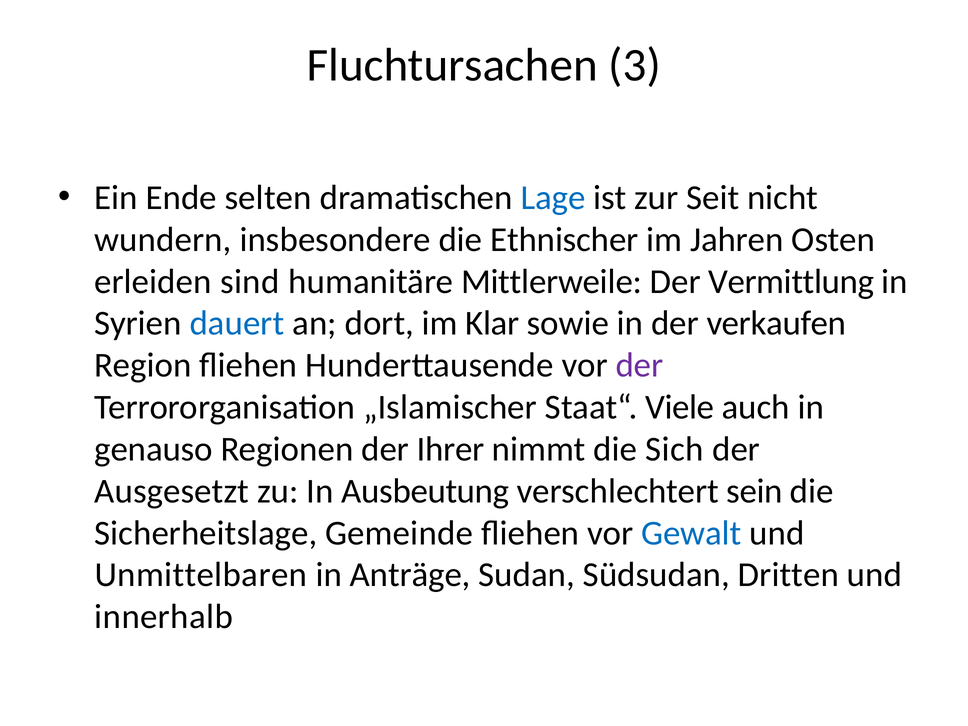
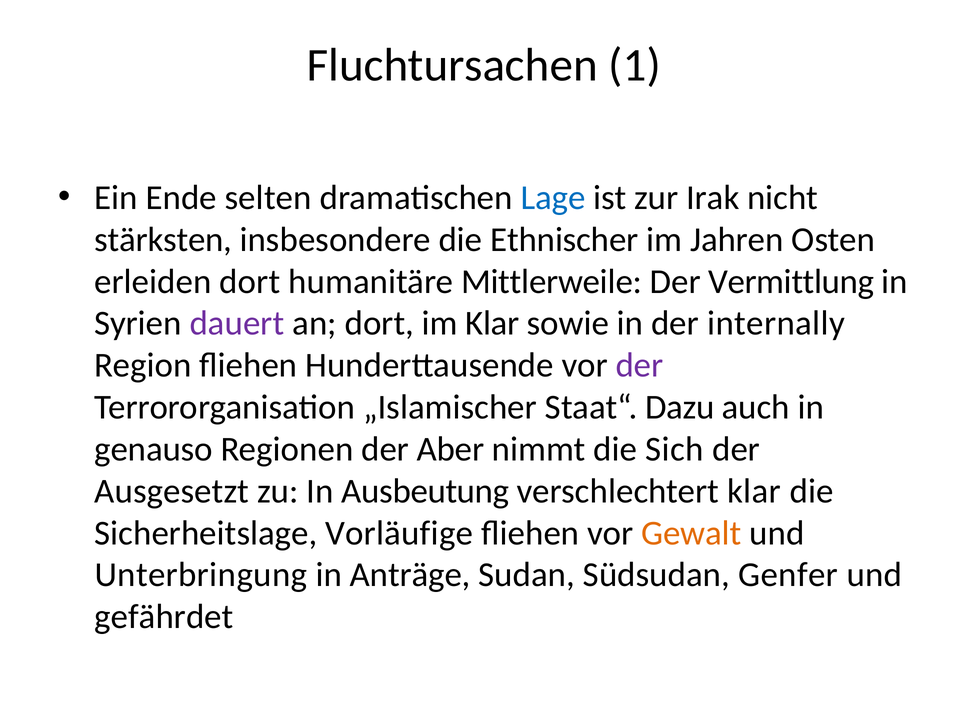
3: 3 -> 1 (635, 65)
Seit: Seit -> Irak (713, 198)
wundern: wundern -> stärksten (163, 240)
erleiden sind: sind -> dort (250, 281)
dauert colour: blue -> purple (237, 323)
verkaufen: verkaufen -> internally (776, 323)
Viele: Viele -> Dazu (680, 407)
Ihrer: Ihrer -> Aber (451, 449)
verschlechtert sein: sein -> klar (754, 491)
Gemeinde: Gemeinde -> Vorläufige (399, 533)
Gewalt colour: blue -> orange (691, 533)
Unmittelbaren: Unmittelbaren -> Unterbringung (201, 575)
Dritten: Dritten -> Genfer (788, 575)
innerhalb: innerhalb -> gefährdet (164, 617)
